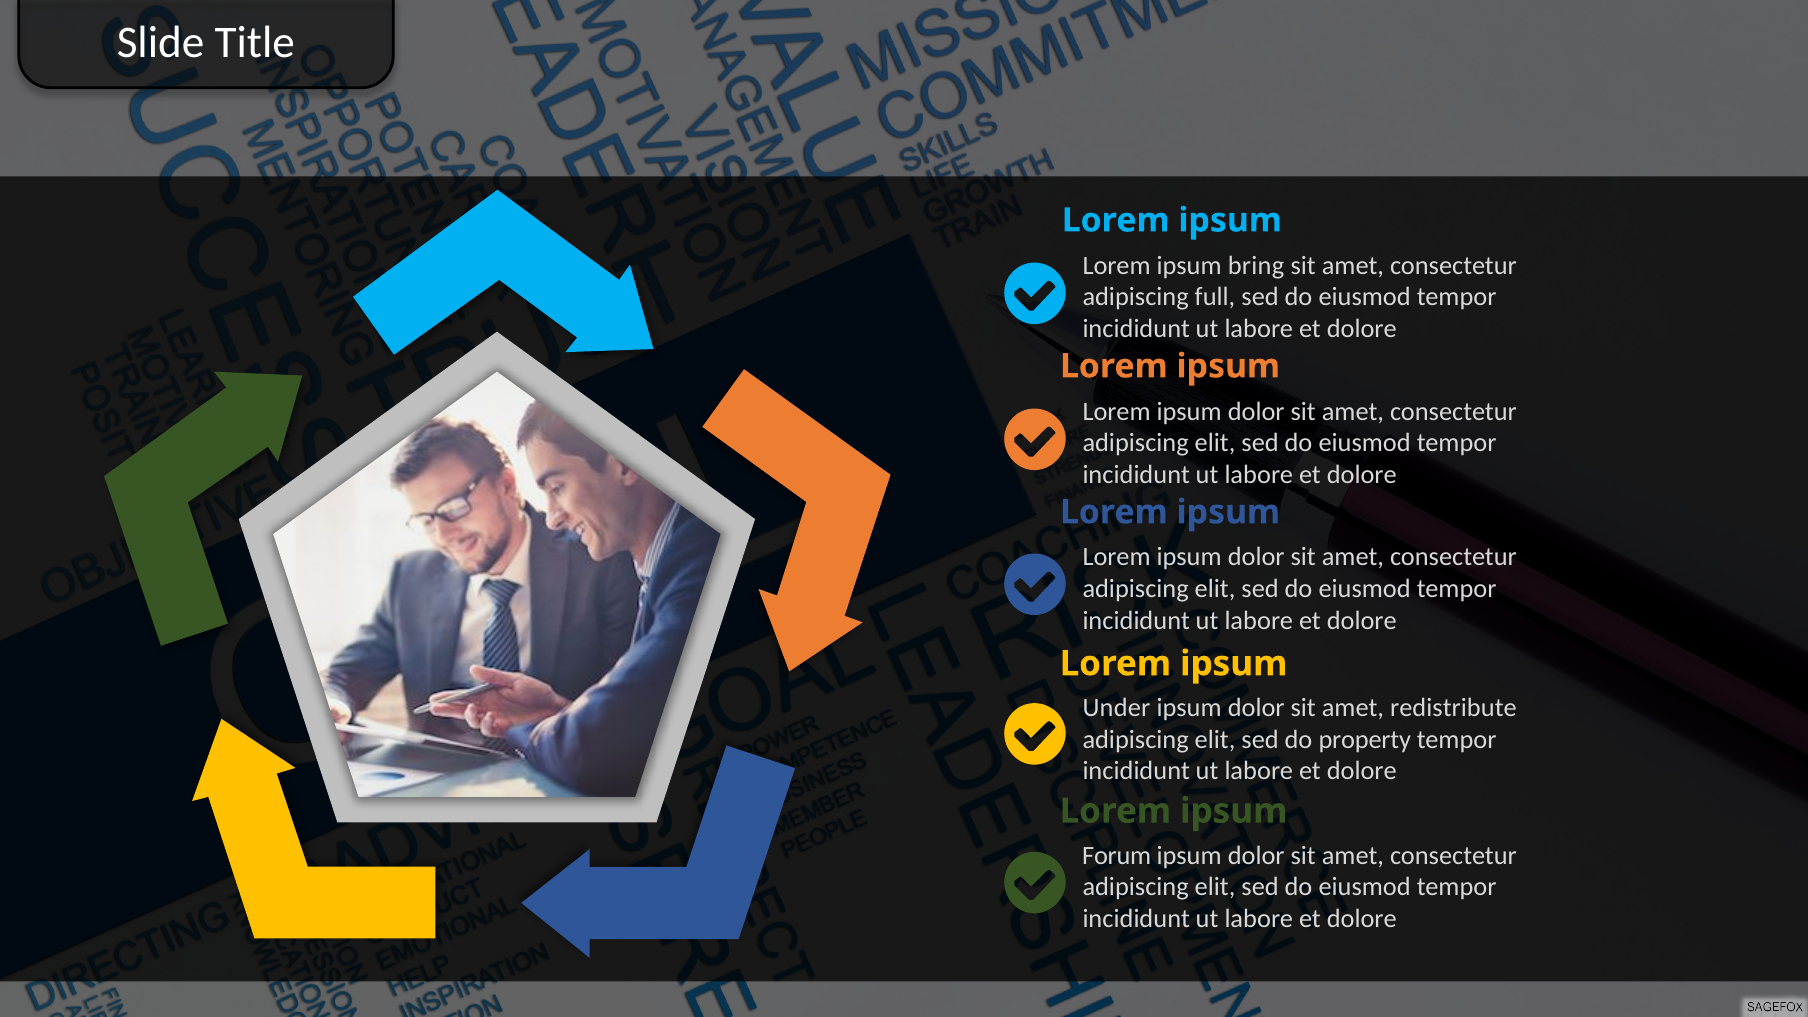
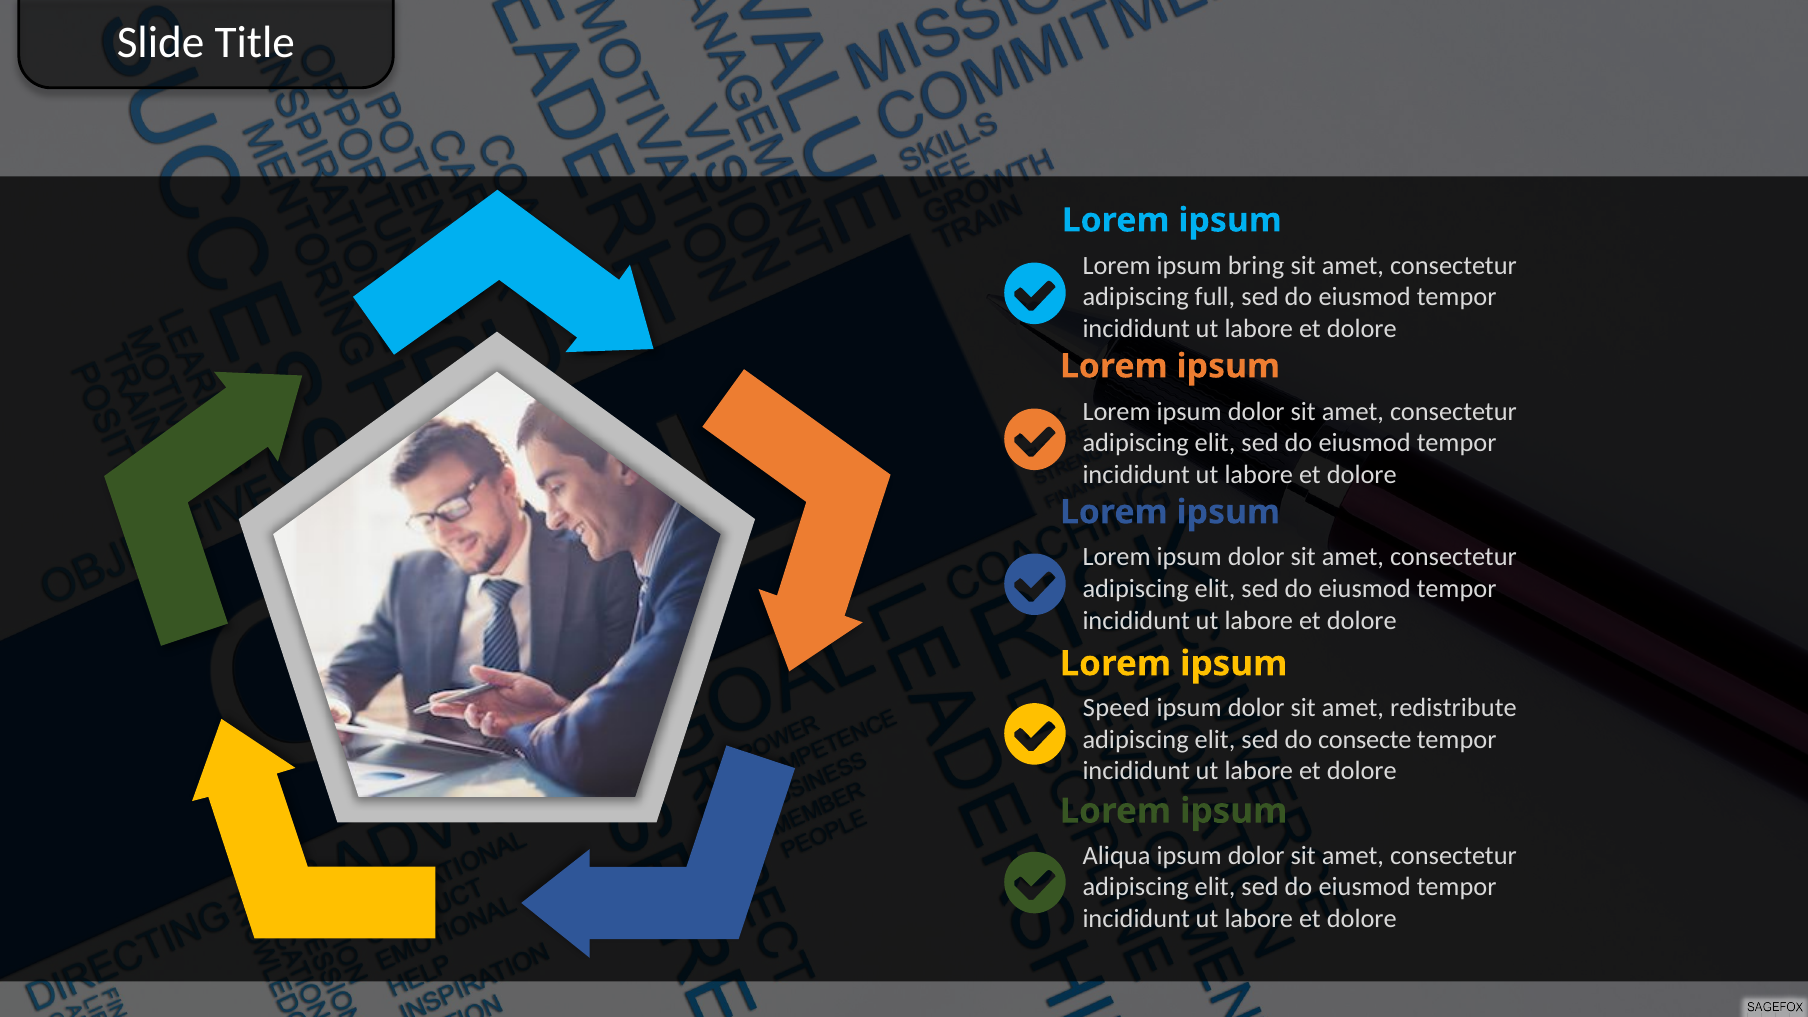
Under: Under -> Speed (1116, 708)
property: property -> consecte (1365, 740)
Forum: Forum -> Aliqua (1117, 855)
